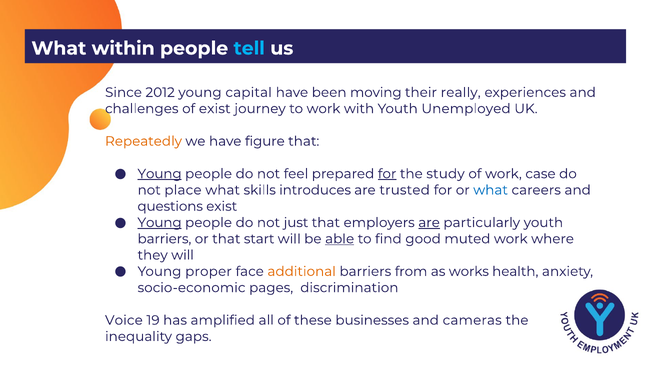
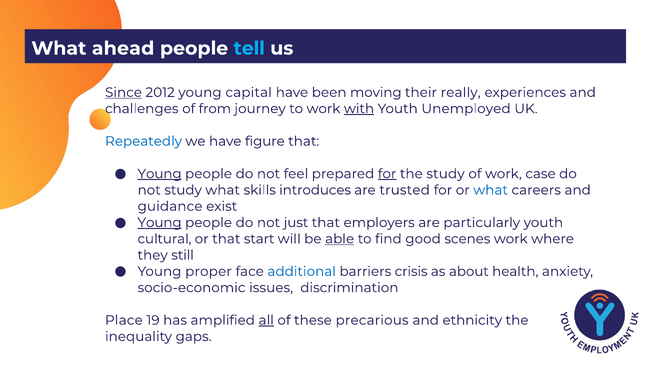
within: within -> ahead (123, 48)
Since underline: none -> present (123, 92)
of exist: exist -> from (215, 109)
with underline: none -> present (359, 109)
Repeatedly colour: orange -> blue (143, 141)
not place: place -> study (183, 190)
questions: questions -> guidance (170, 206)
are underline: present -> none (429, 223)
barriers: barriers -> cultural (164, 239)
muted: muted -> scenes (467, 239)
they will: will -> still (183, 255)
additional colour: orange -> blue (302, 272)
from: from -> crisis (411, 272)
works: works -> about (469, 272)
pages: pages -> issues (271, 288)
Voice: Voice -> Place (124, 320)
all underline: none -> present (266, 320)
businesses: businesses -> precarious (372, 320)
cameras: cameras -> ethnicity (472, 320)
